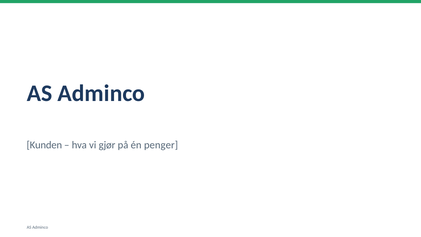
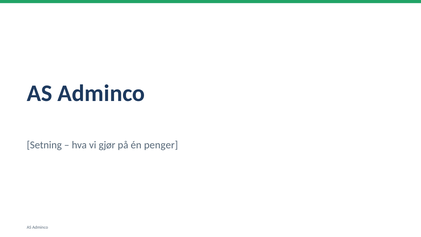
Kunden: Kunden -> Setning (44, 145)
